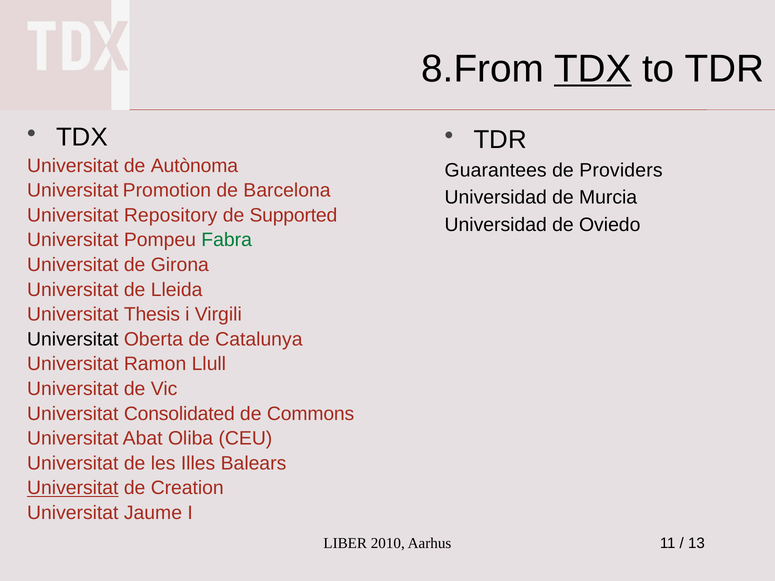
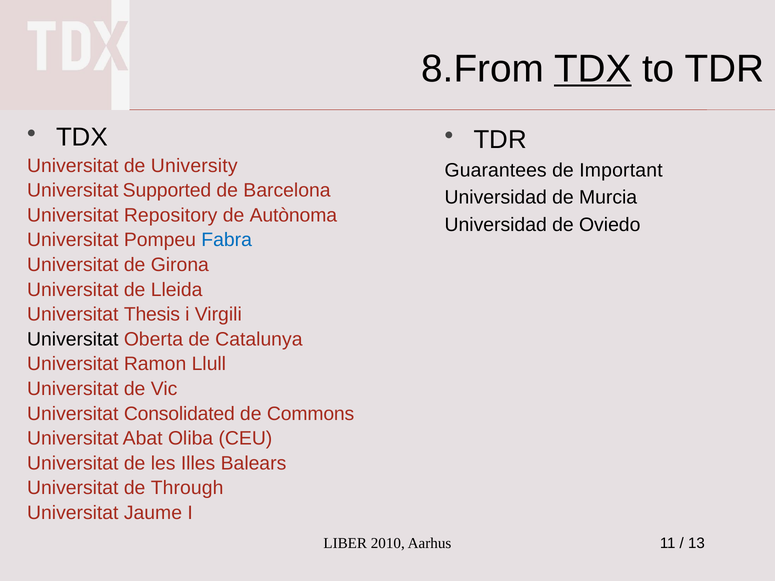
Autònoma: Autònoma -> University (194, 166)
Providers: Providers -> Important (621, 171)
Promotion: Promotion -> Supported (167, 191)
Supported: Supported -> Autònoma (293, 215)
Fabra colour: green -> blue (227, 240)
Universitat underline: present -> none (73, 488)
Creation: Creation -> Through (187, 488)
